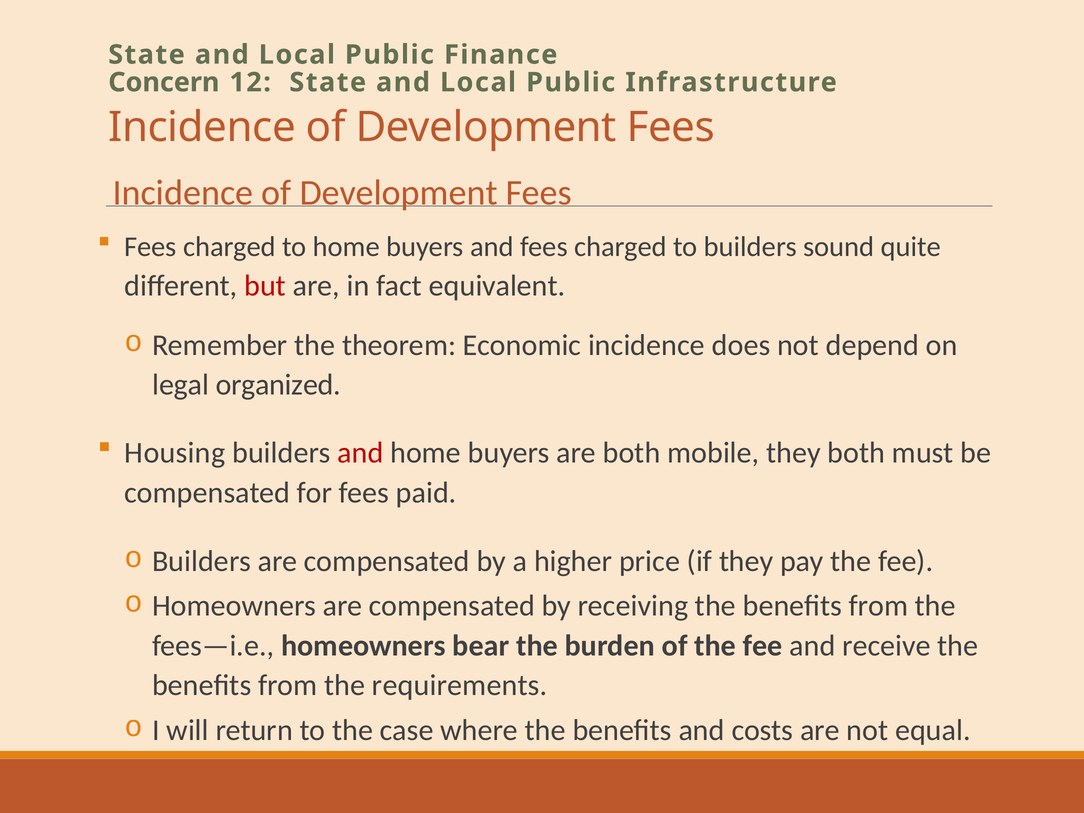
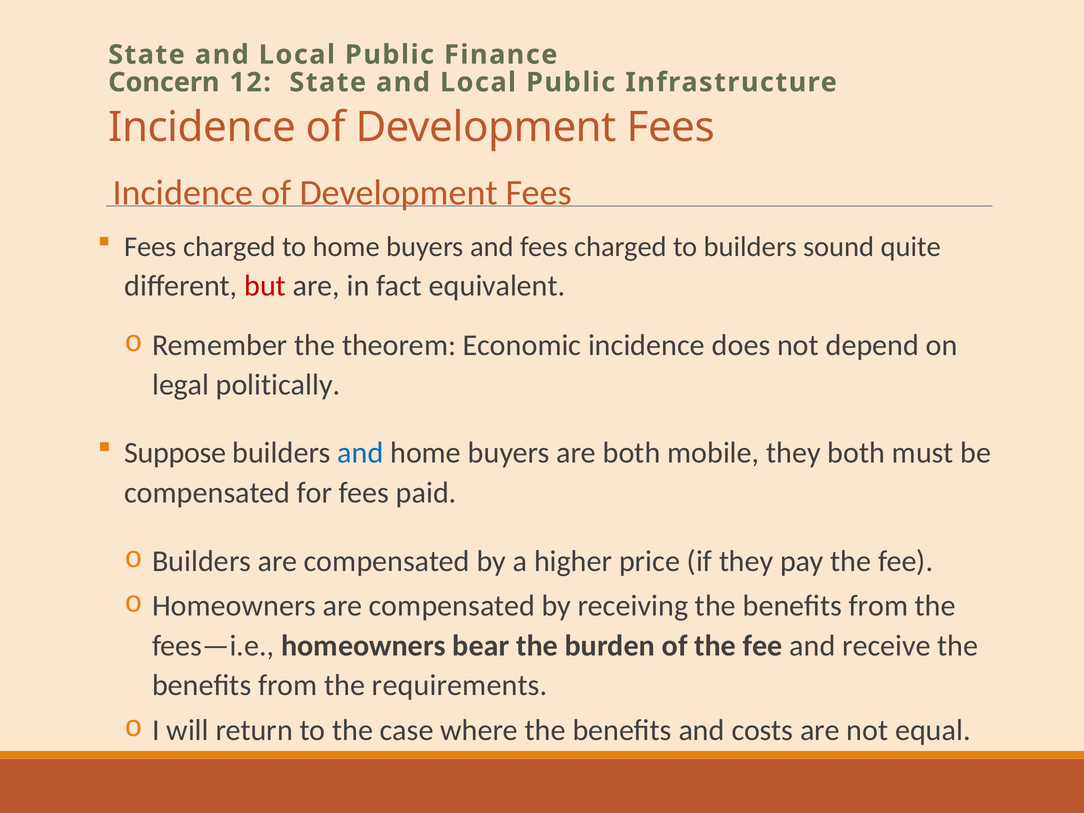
organized: organized -> politically (278, 385)
Housing: Housing -> Suppose (175, 453)
and colour: red -> blue (360, 453)
